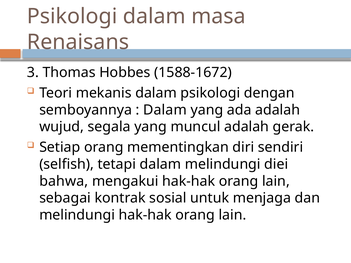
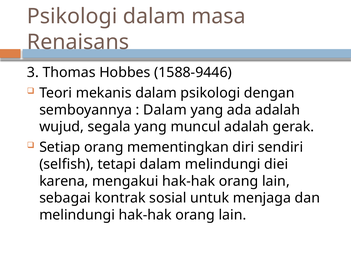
1588-1672: 1588-1672 -> 1588-9446 (193, 73)
bahwa: bahwa -> karena (64, 181)
